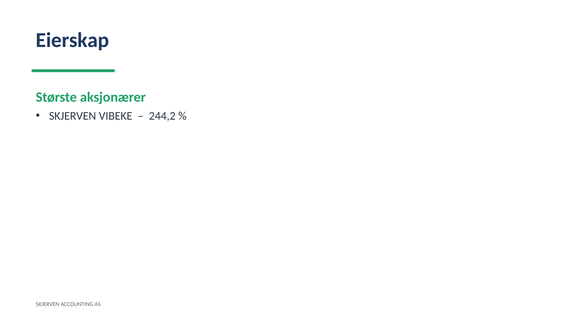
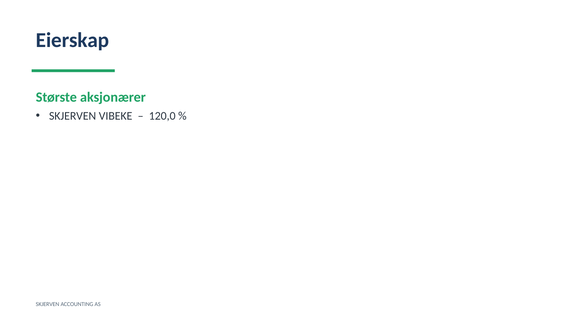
244,2: 244,2 -> 120,0 (162, 116)
